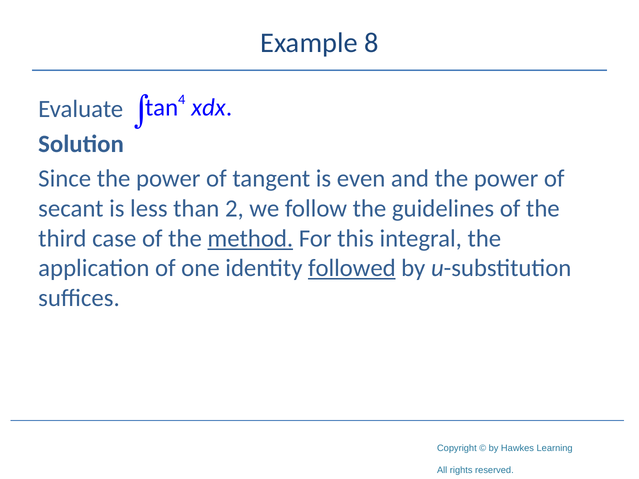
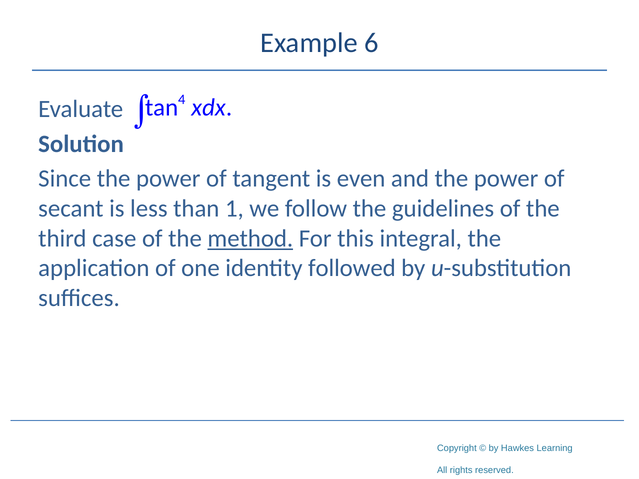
8: 8 -> 6 (371, 43)
2: 2 -> 1 (234, 209)
followed underline: present -> none (352, 268)
